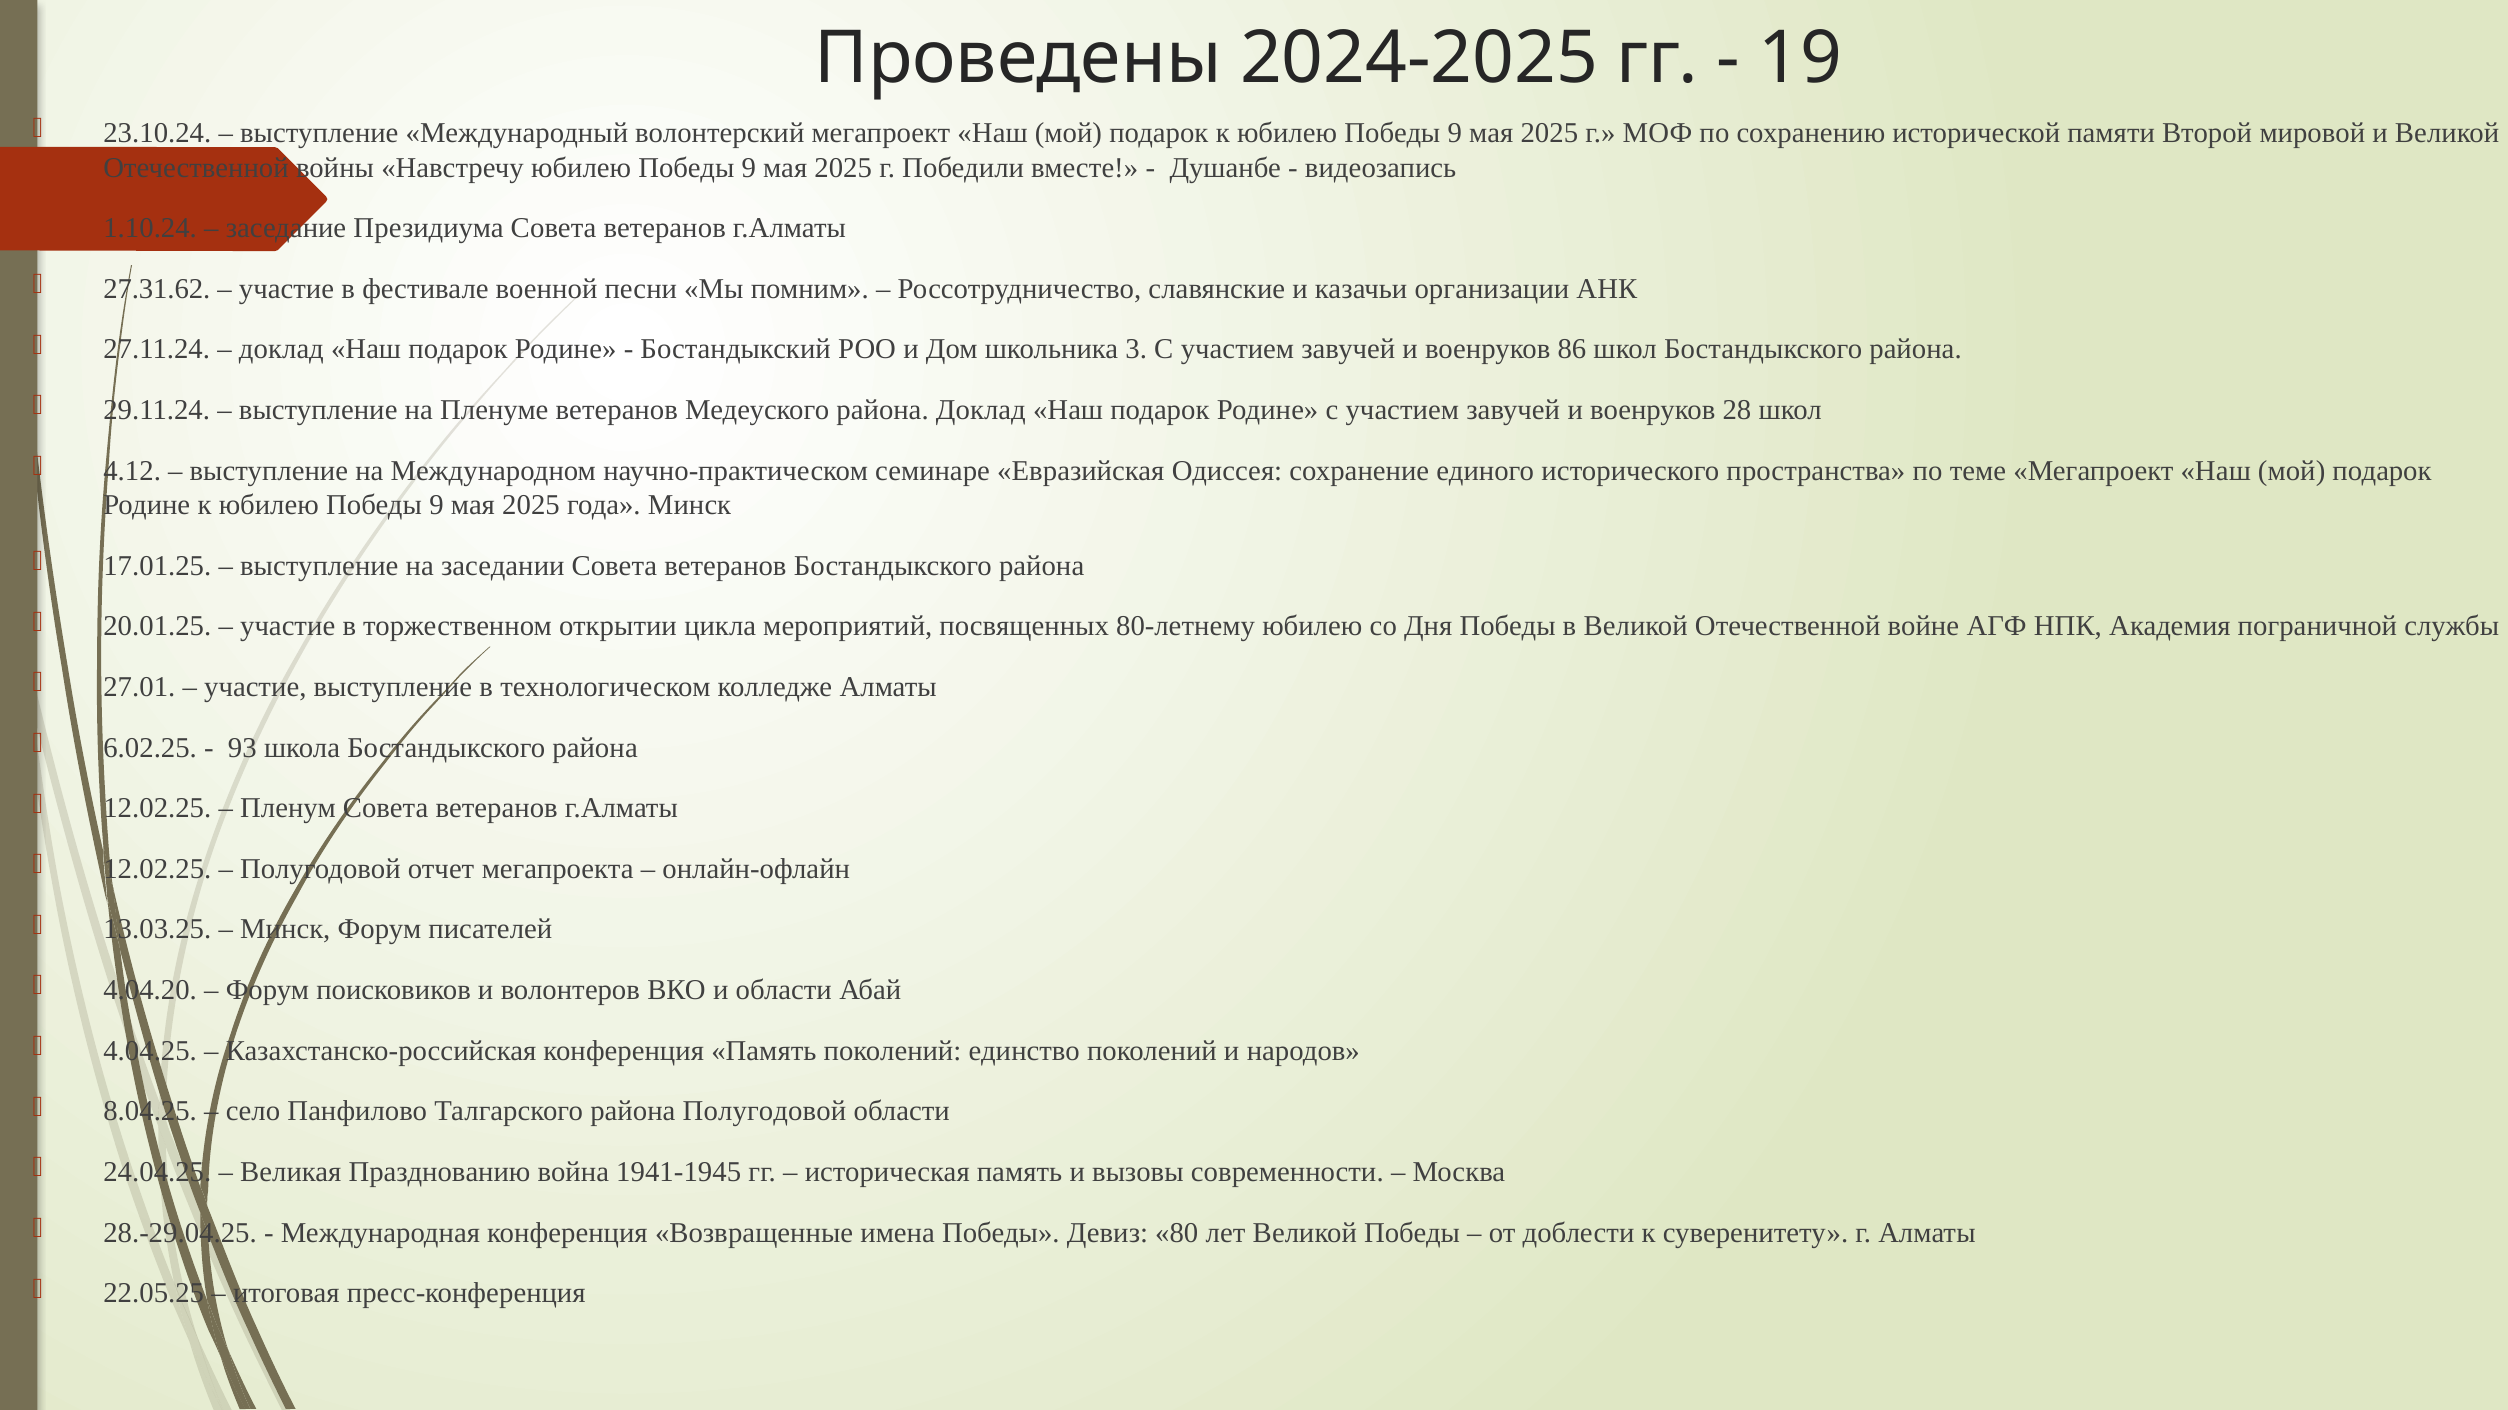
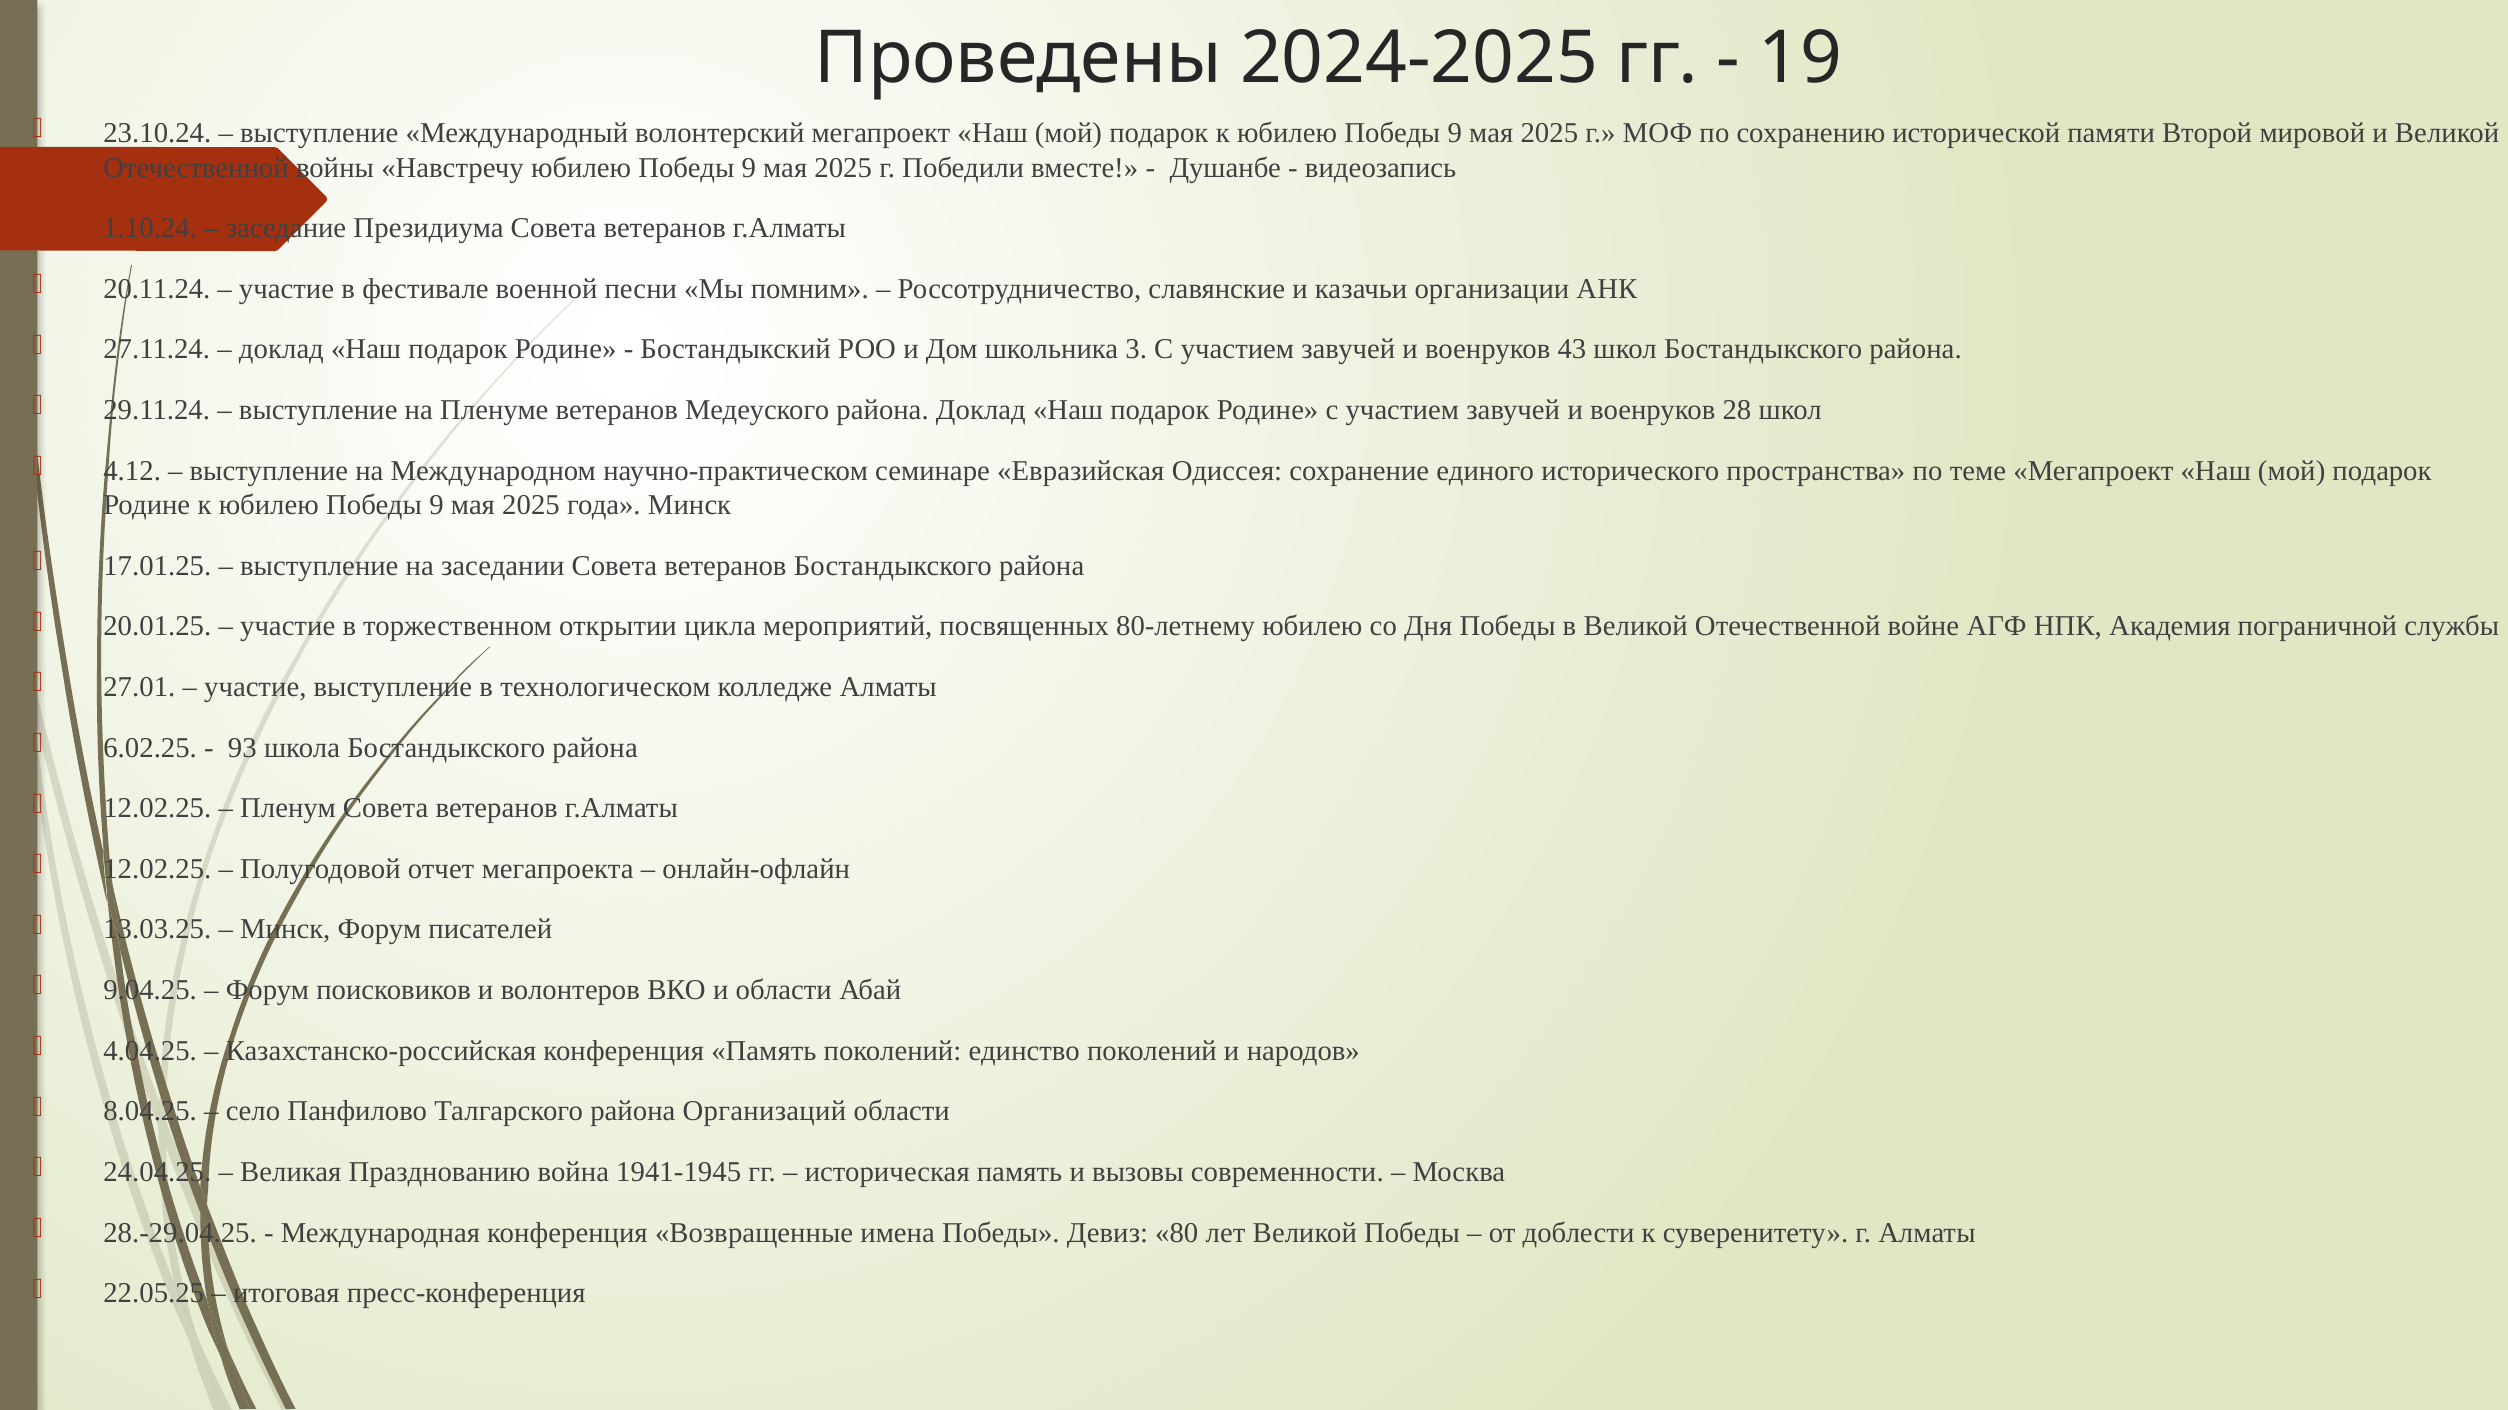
27.31.62: 27.31.62 -> 20.11.24 (157, 289)
86: 86 -> 43 (1572, 350)
4.04.20: 4.04.20 -> 9.04.25 (150, 991)
района Полугодовой: Полугодовой -> Организаций (764, 1112)
